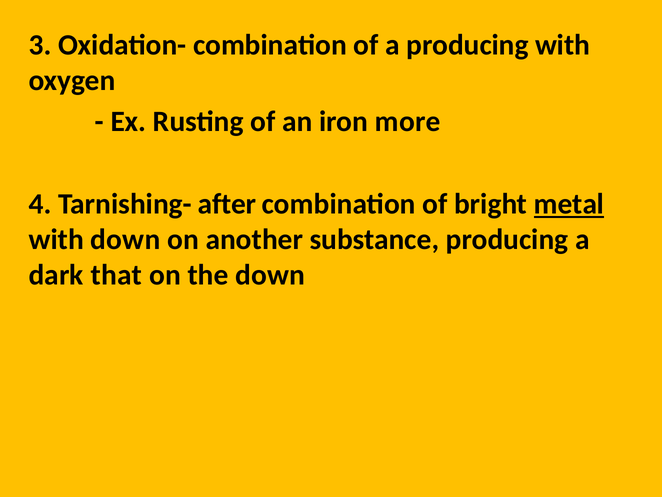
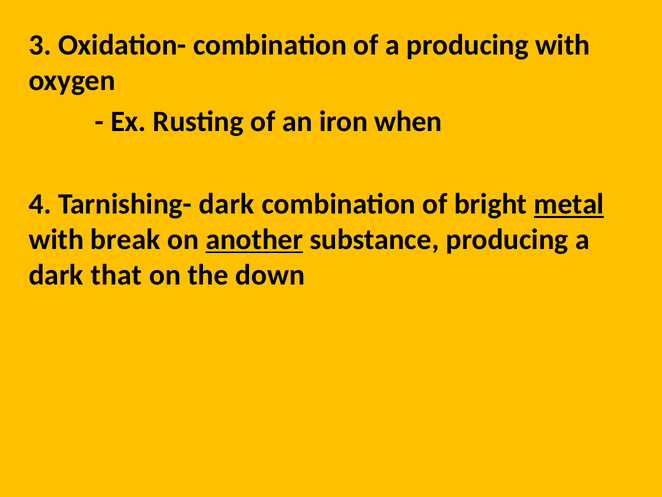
more: more -> when (408, 122)
Tarnishing- after: after -> dark (227, 204)
with down: down -> break (125, 239)
another underline: none -> present (254, 239)
